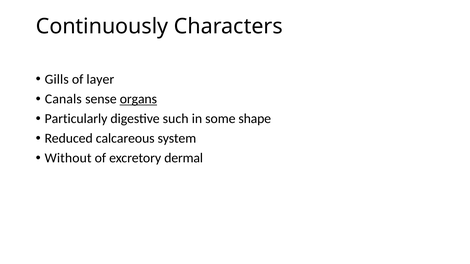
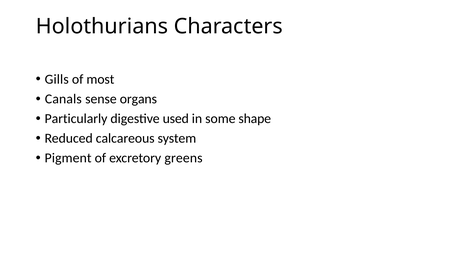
Continuously: Continuously -> Holothurians (102, 27)
layer: layer -> most (100, 79)
organs underline: present -> none (138, 99)
such: such -> used (176, 119)
Without: Without -> Pigment (68, 158)
dermal: dermal -> greens (184, 158)
